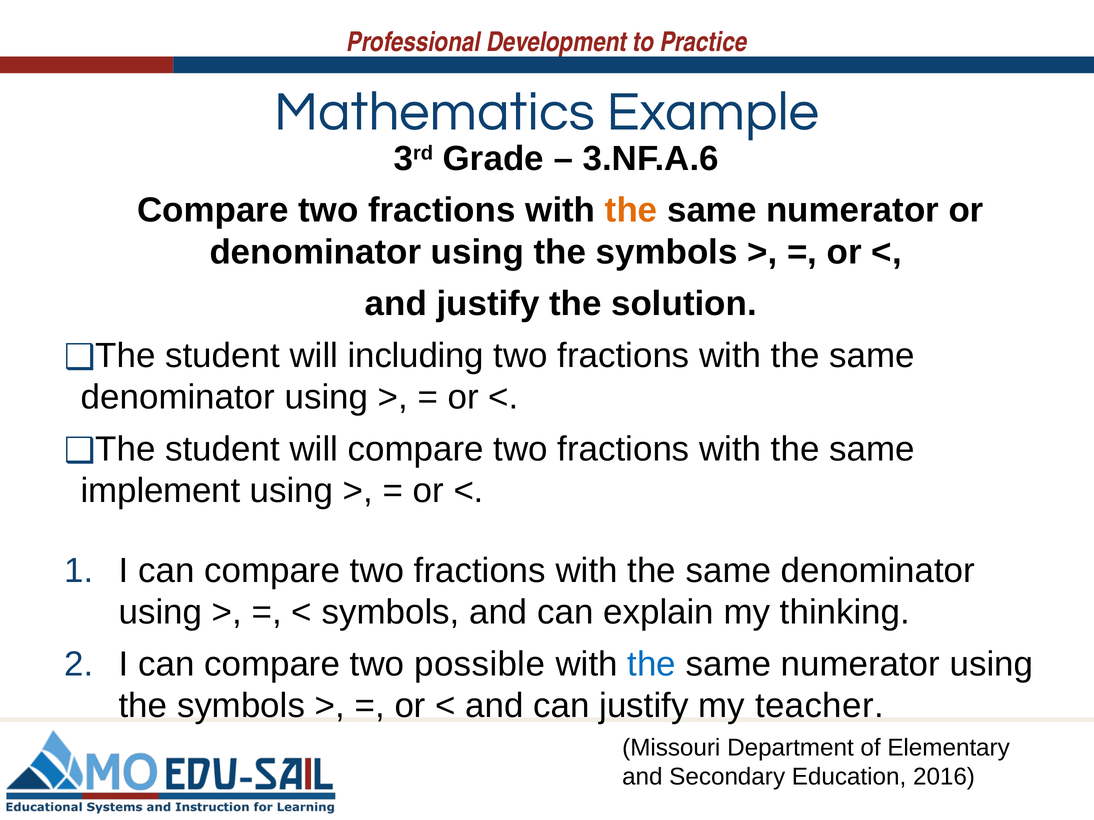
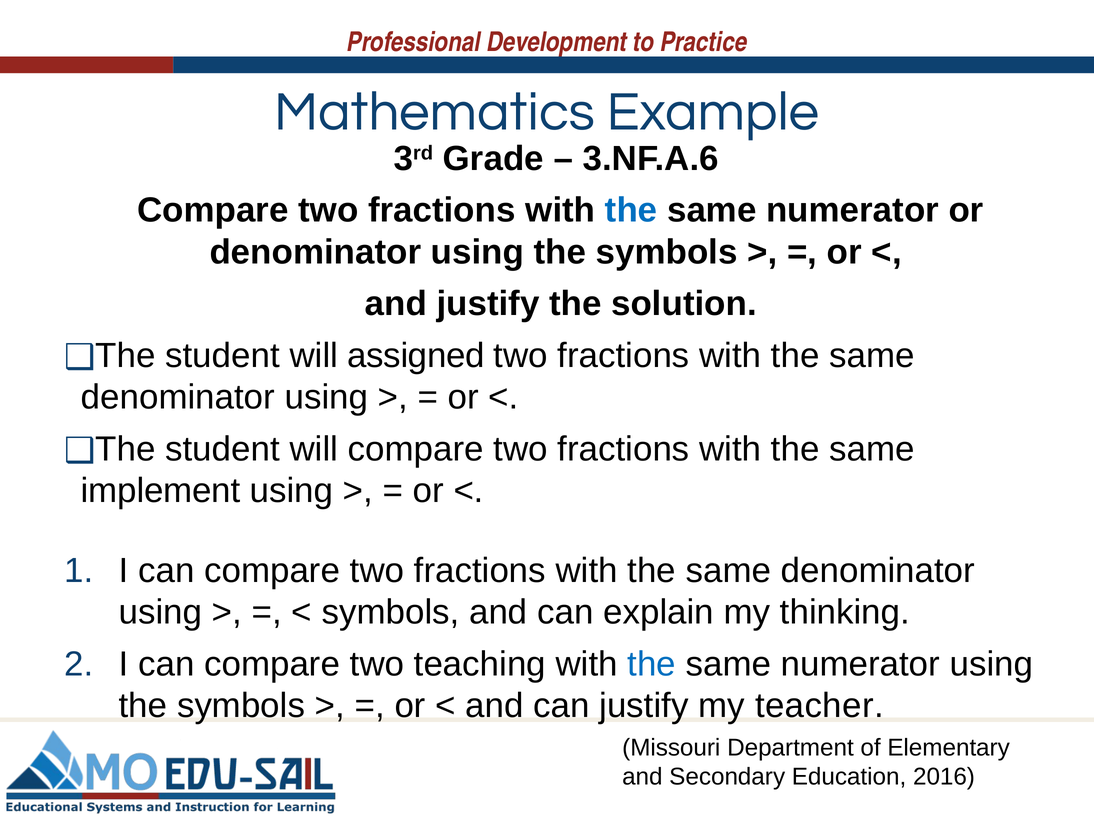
the colour: orange -> blue (631, 211)
including: including -> assigned (416, 356)
possible: possible -> teaching (480, 664)
